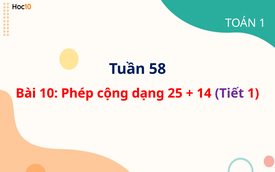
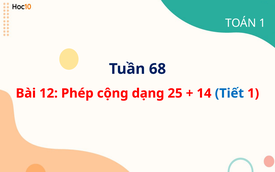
58: 58 -> 68 (157, 69)
10: 10 -> 12 (49, 93)
Tiết colour: purple -> blue (229, 93)
